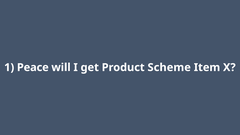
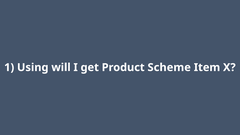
Peace: Peace -> Using (33, 67)
